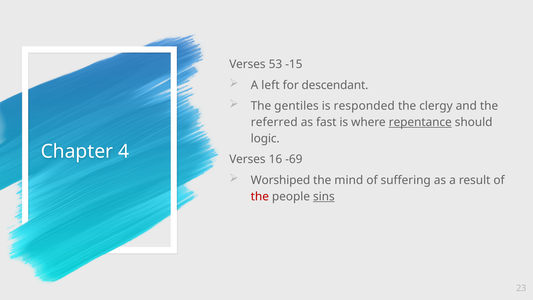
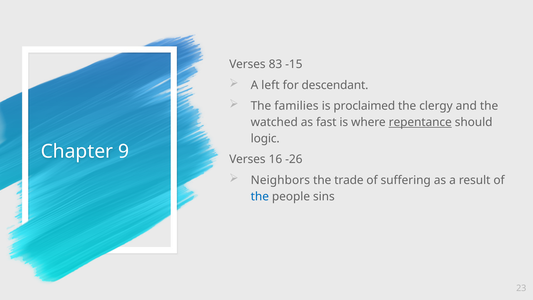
53: 53 -> 83 (275, 64)
gentiles: gentiles -> families (296, 106)
responded: responded -> proclaimed (364, 106)
referred: referred -> watched (274, 122)
4: 4 -> 9 (124, 151)
-69: -69 -> -26 (294, 159)
Worshiped: Worshiped -> Neighbors (280, 180)
mind: mind -> trade (349, 180)
the colour: red -> blue (260, 196)
sins underline: present -> none (324, 196)
